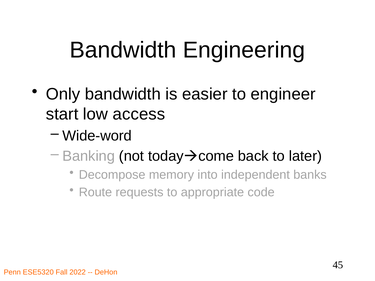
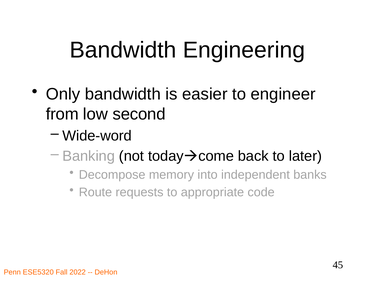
start: start -> from (62, 114)
access: access -> second (139, 114)
